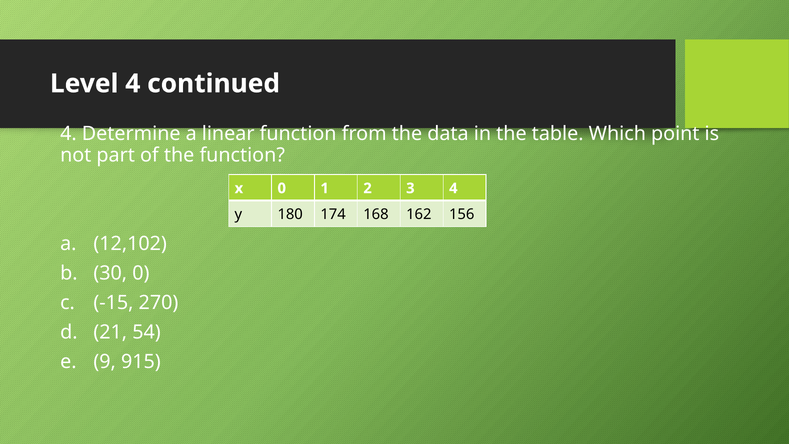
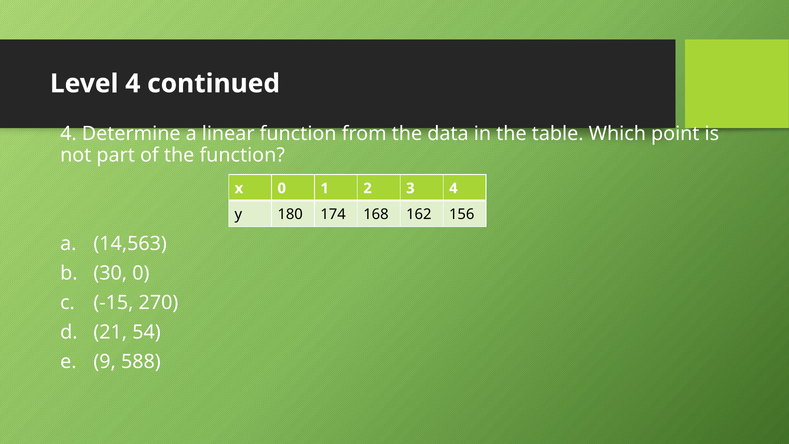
12,102: 12,102 -> 14,563 (130, 244)
915: 915 -> 588 (141, 362)
